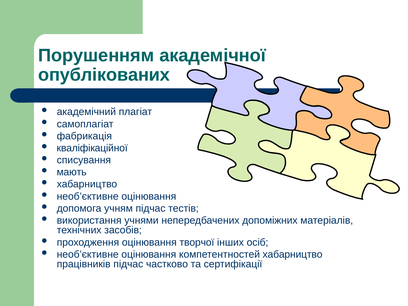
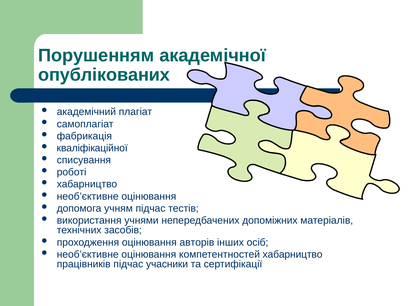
мають: мають -> роботі (72, 172)
творчої: творчої -> авторів (197, 242)
частково: частково -> учасники (167, 264)
